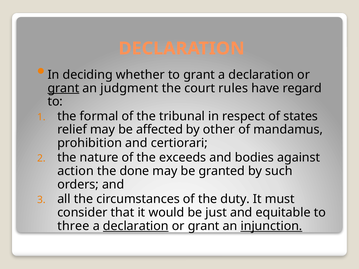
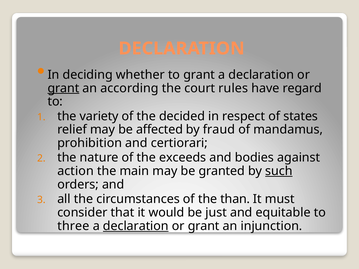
judgment: judgment -> according (129, 88)
formal: formal -> variety (99, 116)
tribunal: tribunal -> decided (182, 116)
other: other -> fraud (219, 130)
done: done -> main (134, 171)
such underline: none -> present (279, 171)
duty: duty -> than (235, 199)
injunction underline: present -> none (271, 226)
